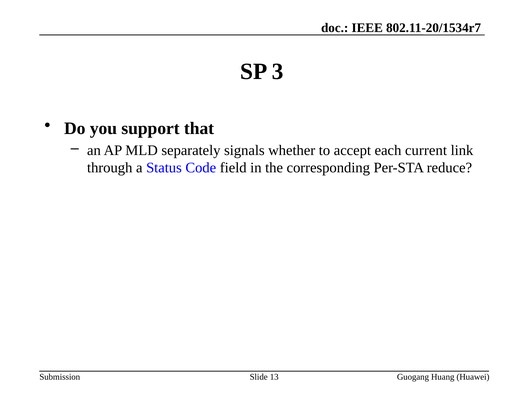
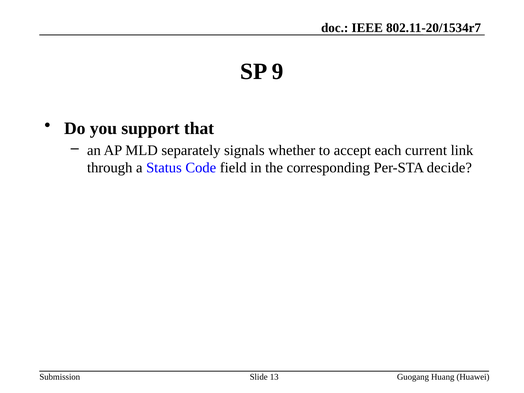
3: 3 -> 9 (278, 71)
reduce: reduce -> decide (449, 168)
